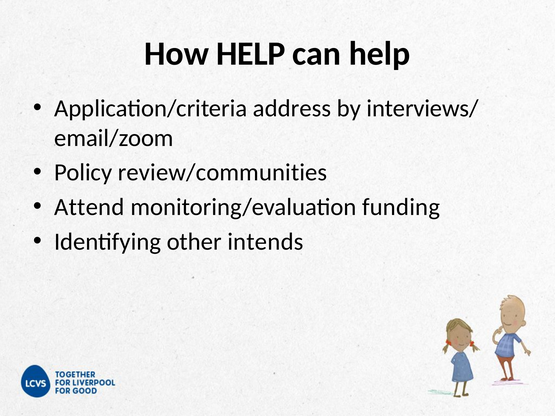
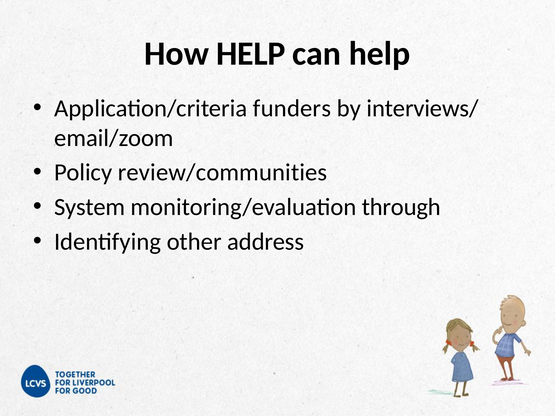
address: address -> funders (292, 108)
Attend: Attend -> System (90, 207)
funding: funding -> through (401, 207)
intends: intends -> address (266, 242)
